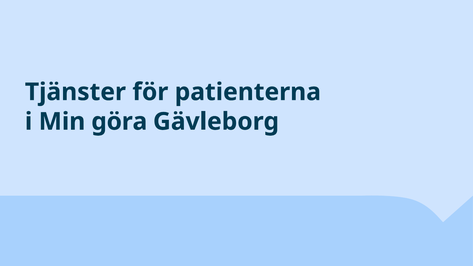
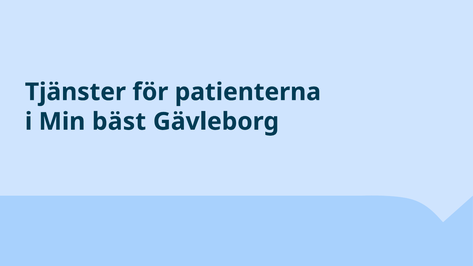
göra: göra -> bäst (119, 122)
